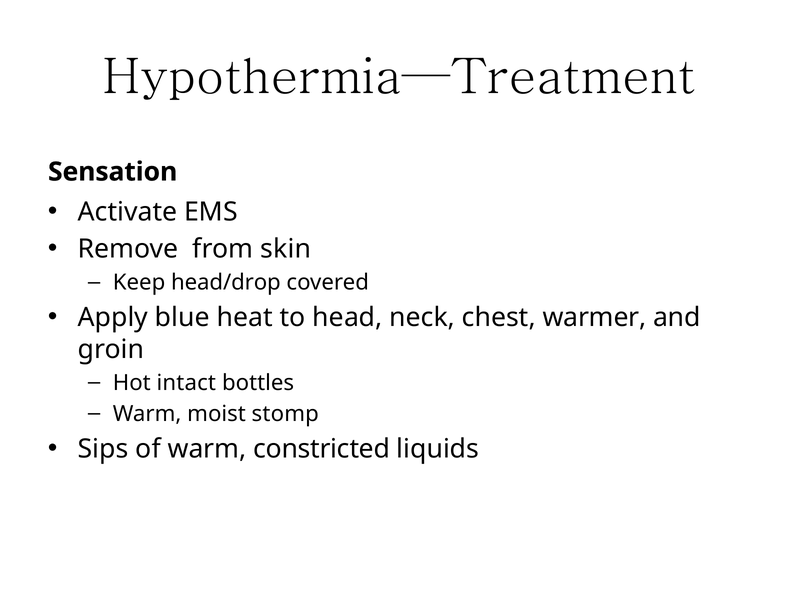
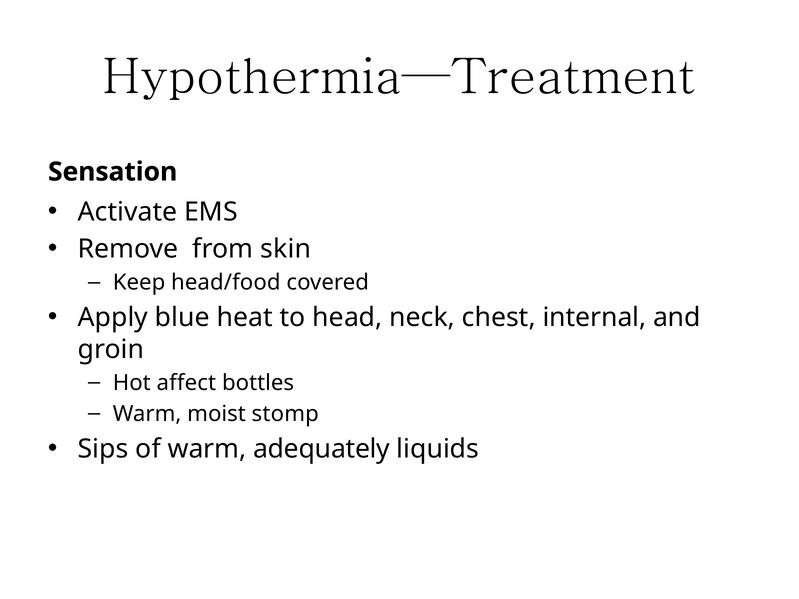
head/drop: head/drop -> head/food (226, 283)
warmer: warmer -> internal (594, 318)
intact: intact -> affect (186, 383)
constricted: constricted -> adequately (322, 449)
